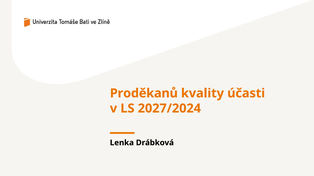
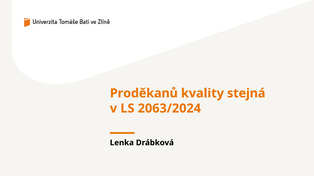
účasti: účasti -> stejná (246, 94)
2027/2024: 2027/2024 -> 2063/2024 (169, 109)
